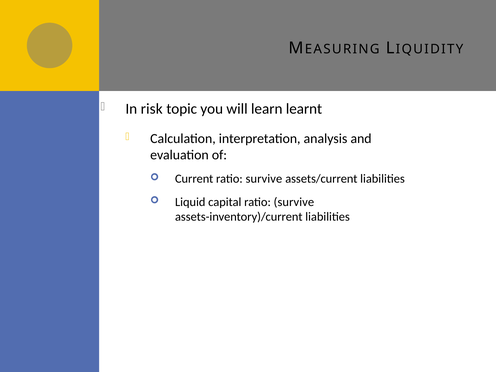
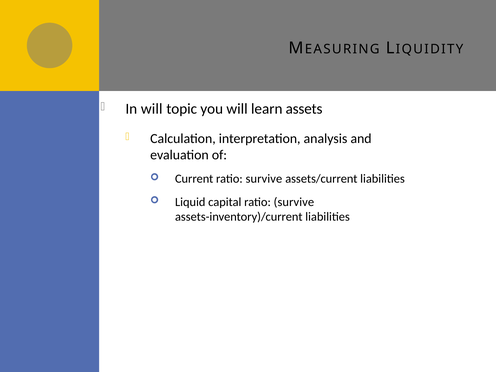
In risk: risk -> will (152, 109)
learnt: learnt -> assets (304, 109)
